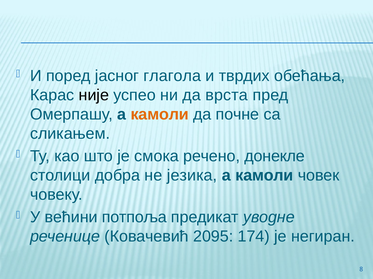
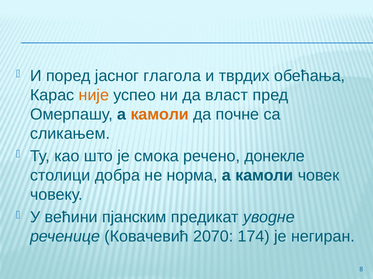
није colour: black -> orange (94, 95)
врста: врста -> власт (227, 95)
језика: језика -> норма (192, 176)
потпоља: потпоља -> пјанским (134, 218)
2095: 2095 -> 2070 (213, 237)
